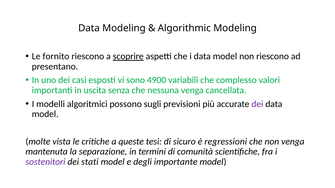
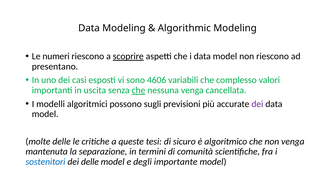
fornito: fornito -> numeri (56, 56)
4900: 4900 -> 4606 (157, 80)
che underline: none -> present (138, 91)
molte vista: vista -> delle (62, 142)
regressioni: regressioni -> algoritmico (226, 142)
sostenitori colour: purple -> blue (45, 162)
dei stati: stati -> delle (90, 162)
